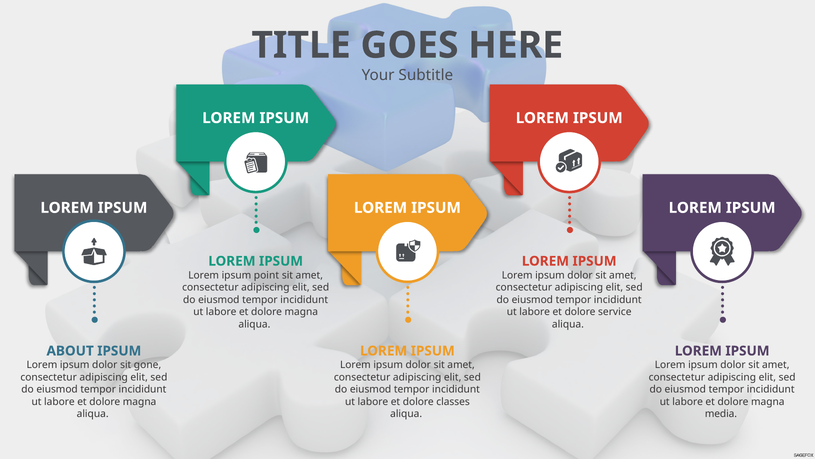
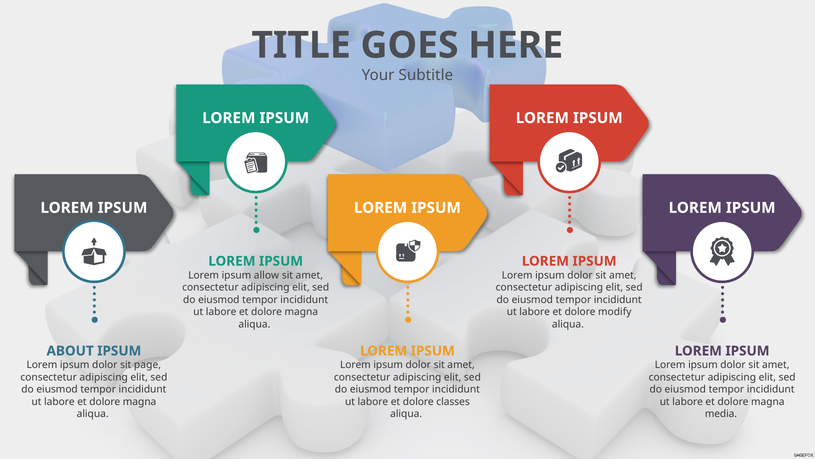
point: point -> allow (266, 275)
service: service -> modify (615, 312)
gone: gone -> page (148, 365)
